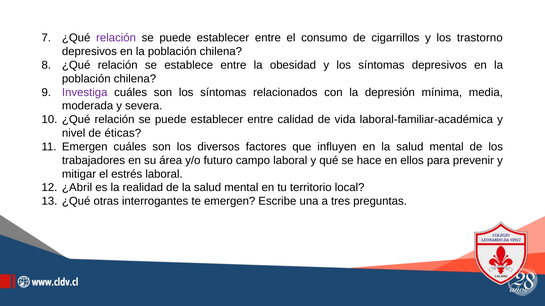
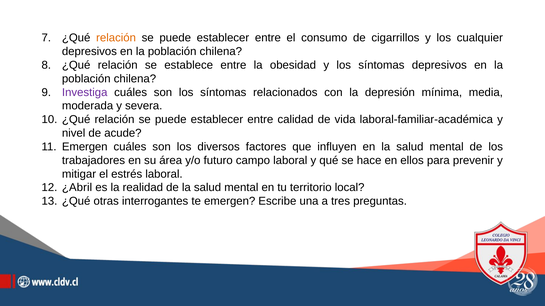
relación colour: purple -> orange (116, 38)
trastorno: trastorno -> cualquier (480, 38)
éticas: éticas -> acude (123, 133)
